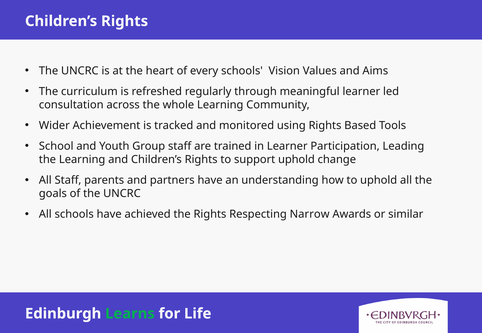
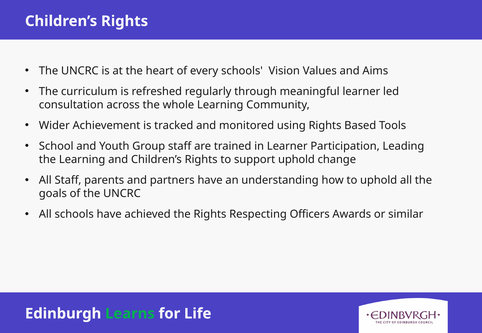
Narrow: Narrow -> Officers (310, 215)
